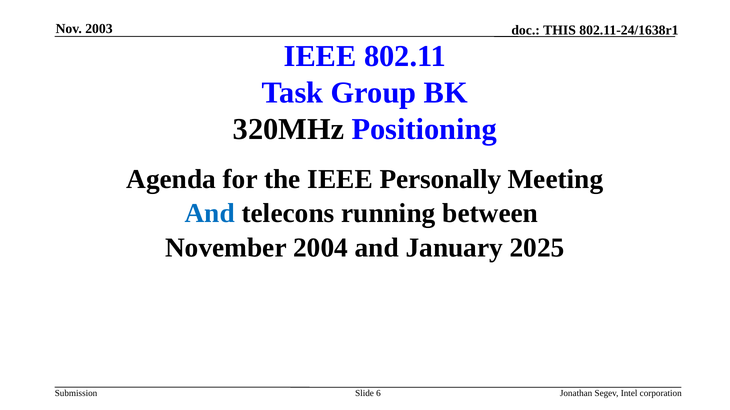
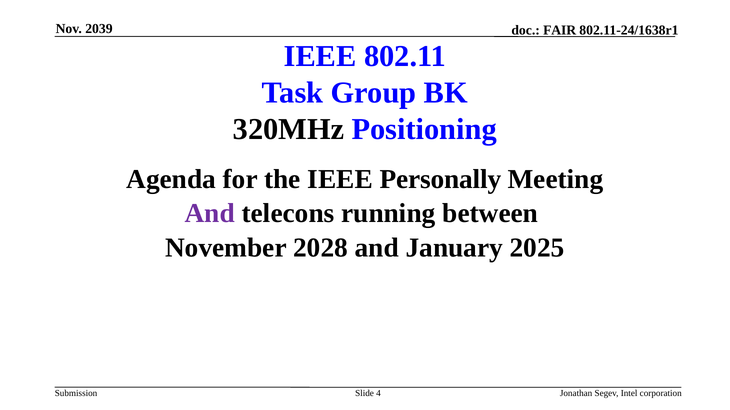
2003: 2003 -> 2039 (99, 29)
THIS: THIS -> FAIR (560, 30)
And colour: blue -> purple (210, 214)
2004: 2004 -> 2028 (321, 248)
6: 6 -> 4 (378, 394)
